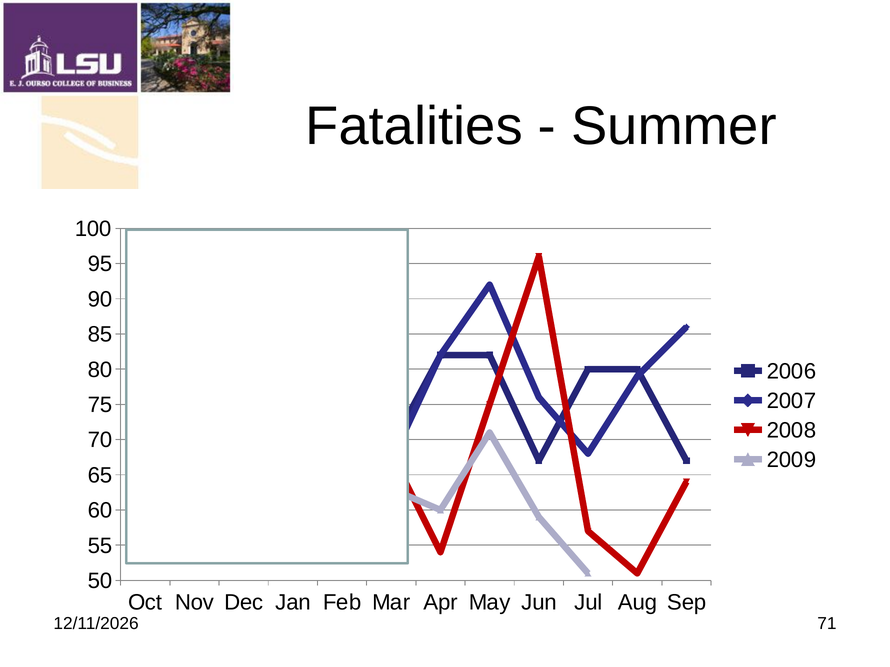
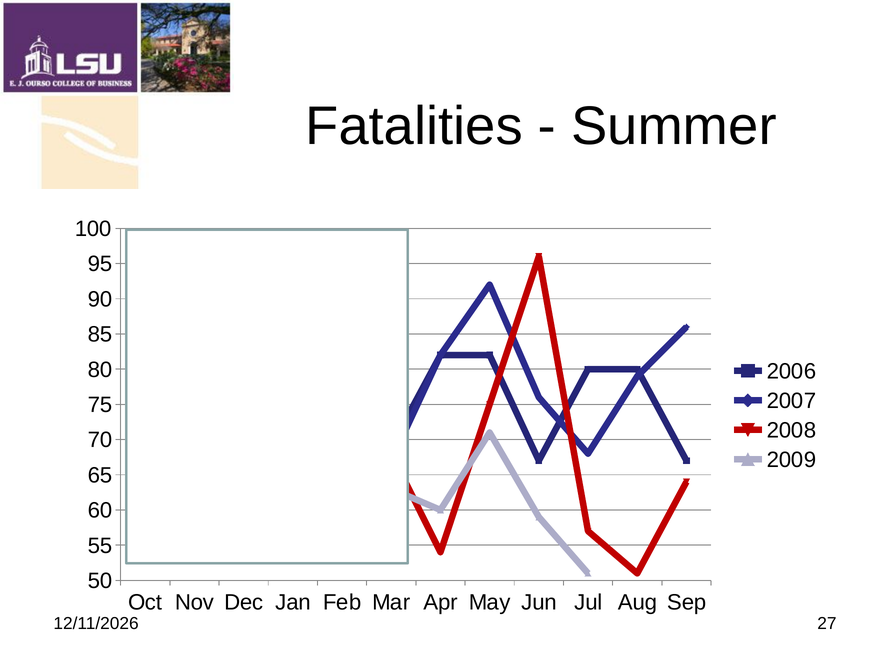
71: 71 -> 27 (827, 624)
